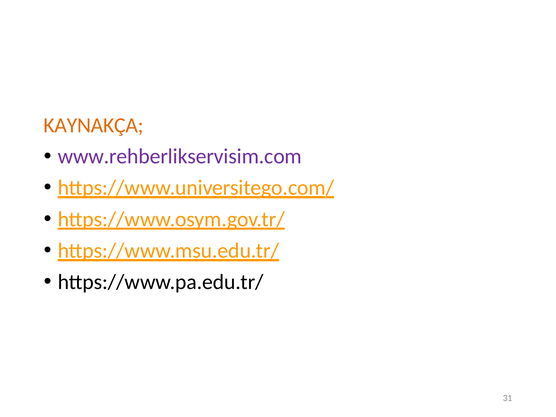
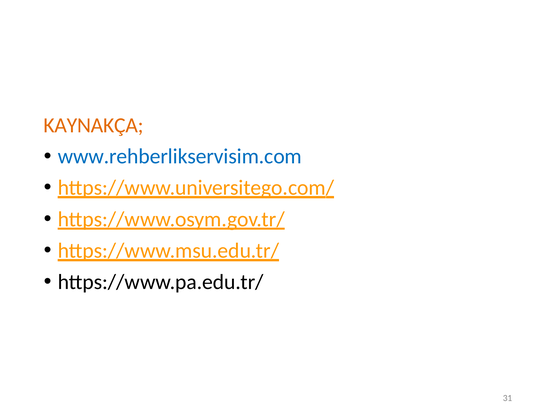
www.rehberlikservisim.com colour: purple -> blue (180, 156)
